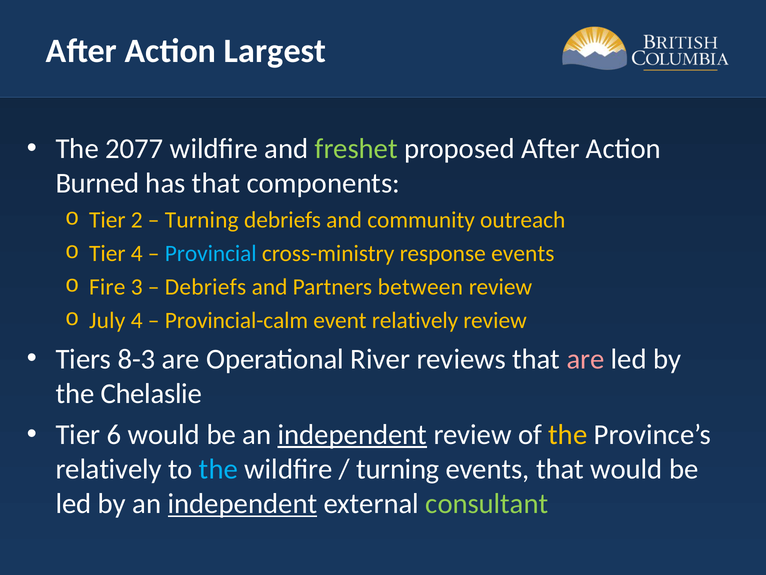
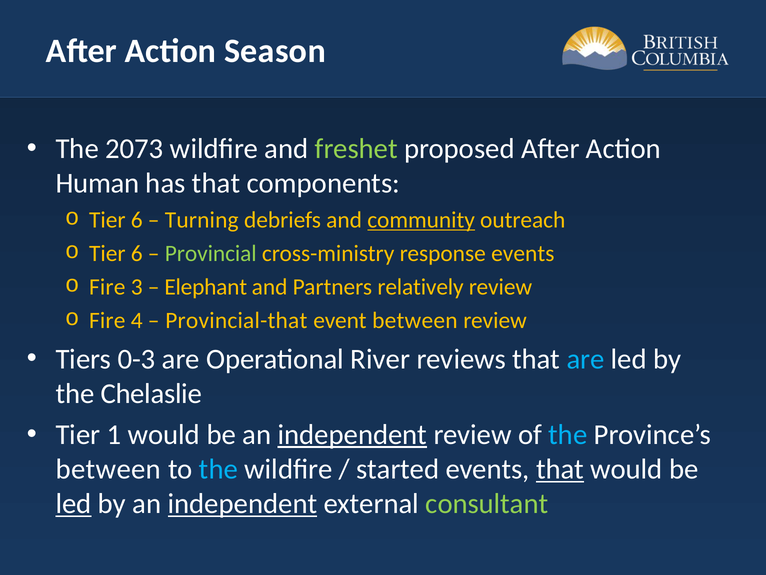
Largest: Largest -> Season (275, 51)
2077: 2077 -> 2073 (134, 149)
Burned: Burned -> Human (97, 183)
2: 2 -> 6 (137, 220)
community underline: none -> present (421, 220)
4: 4 -> 6 (137, 253)
Provincial colour: light blue -> light green (211, 253)
Debriefs: Debriefs -> Elephant (206, 287)
between: between -> relatively (421, 287)
July: July -> Fire (107, 320)
Provincial-calm: Provincial-calm -> Provincial-that (236, 320)
event relatively: relatively -> between (415, 320)
8-3: 8-3 -> 0-3 (137, 359)
are colour: pink -> light blue (585, 359)
6: 6 -> 1 (114, 434)
the colour: yellow -> light blue (568, 434)
relatively: relatively -> between (108, 469)
turning: turning -> started (398, 469)
that underline: none -> present (560, 469)
led underline: none -> present (74, 503)
